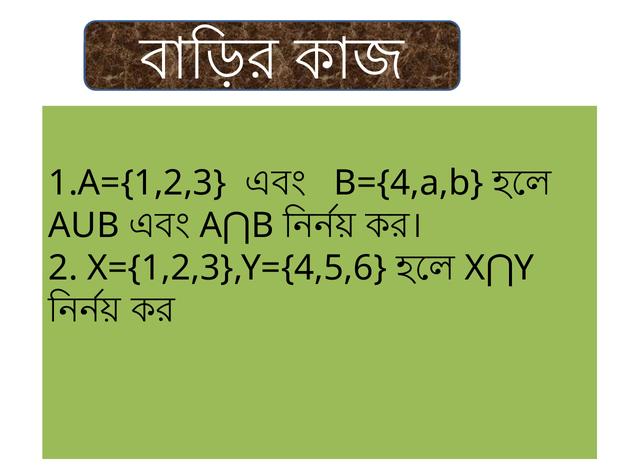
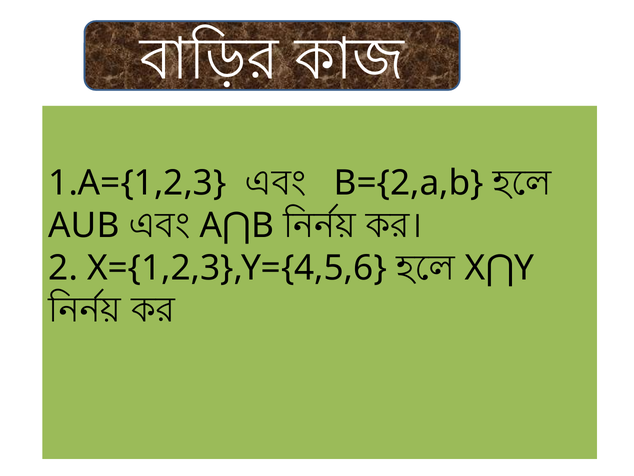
B={4,a,b: B={4,a,b -> B={2,a,b (409, 183)
